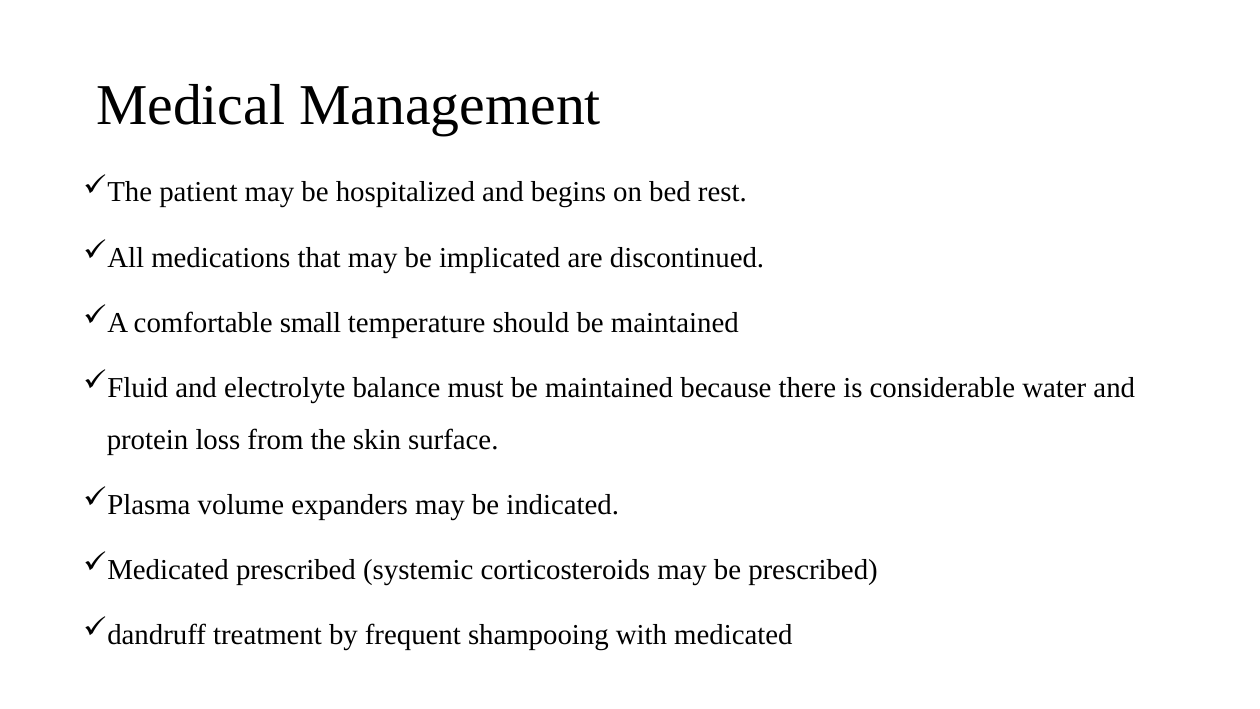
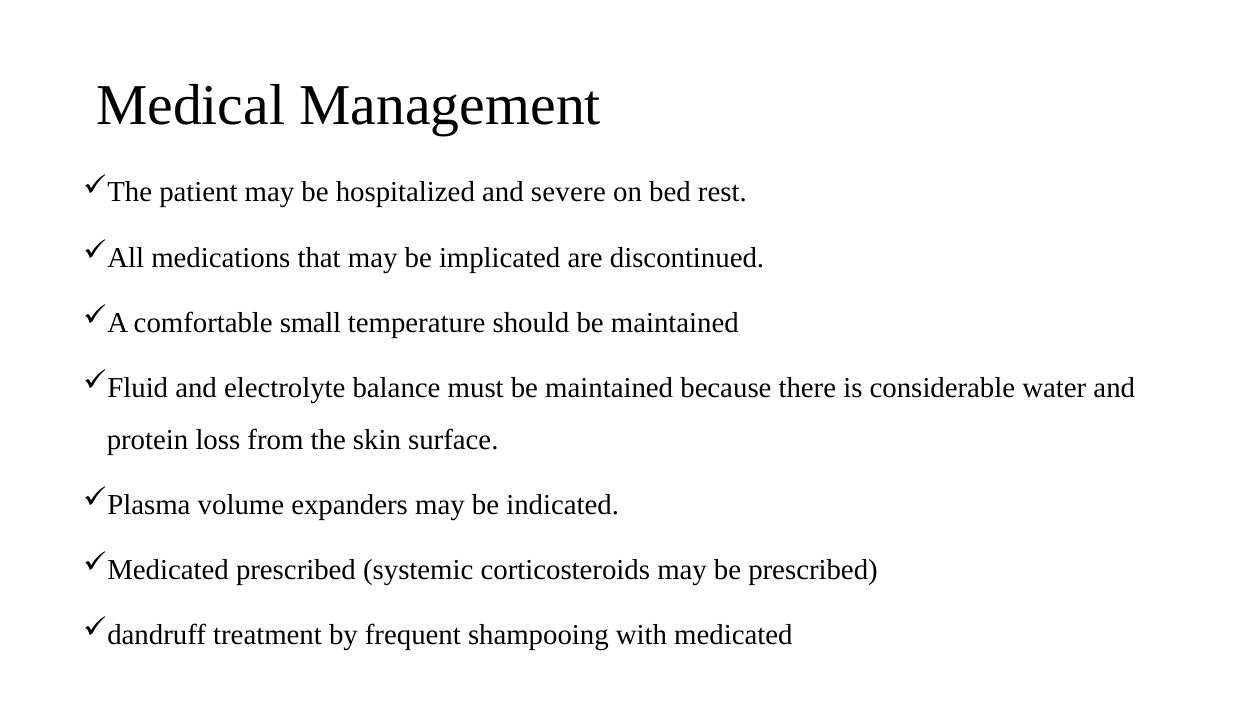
begins: begins -> severe (568, 192)
